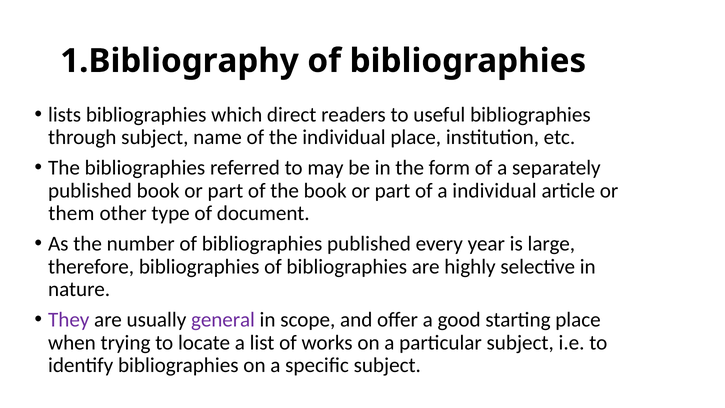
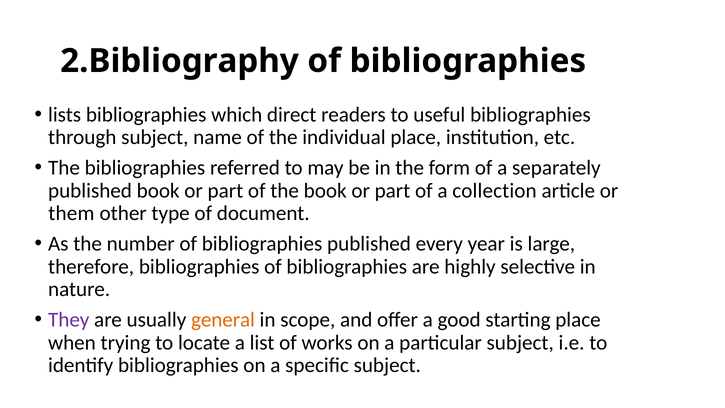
1.Bibliography: 1.Bibliography -> 2.Bibliography (179, 61)
a individual: individual -> collection (495, 190)
general colour: purple -> orange (223, 320)
